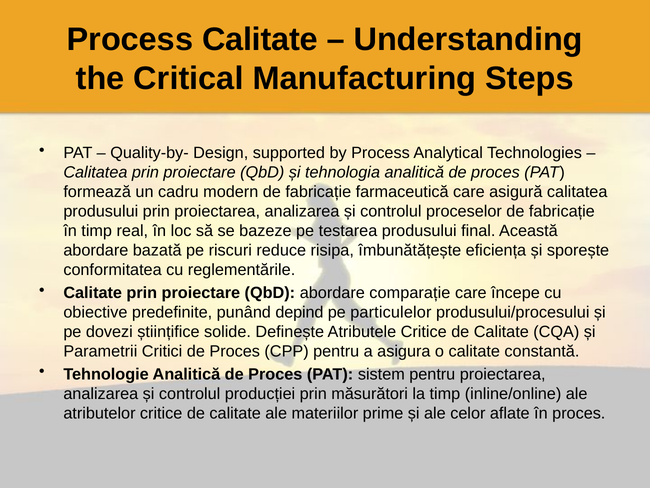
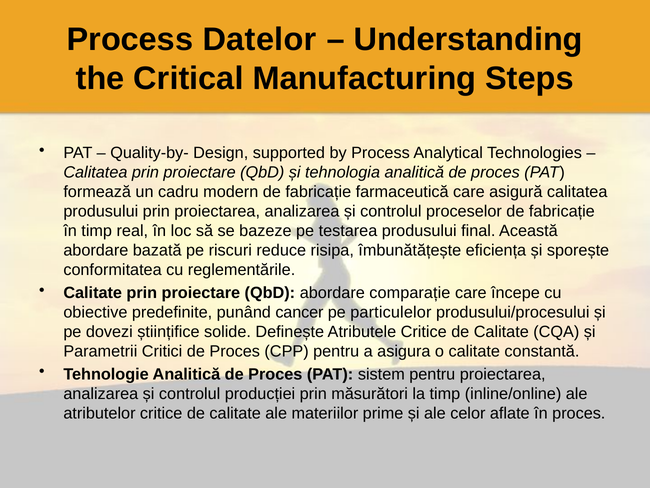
Process Calitate: Calitate -> Datelor (260, 40)
depind: depind -> cancer (299, 312)
